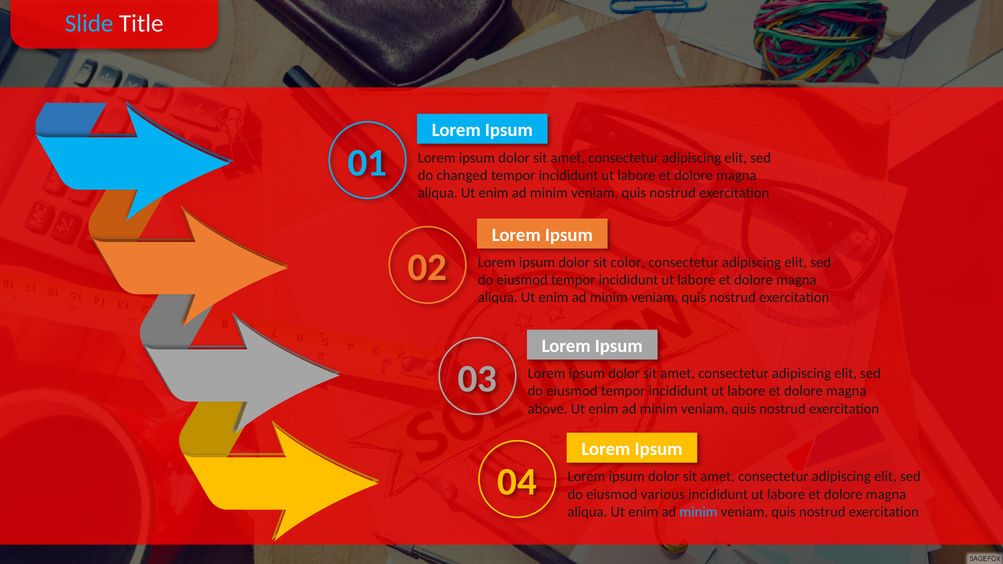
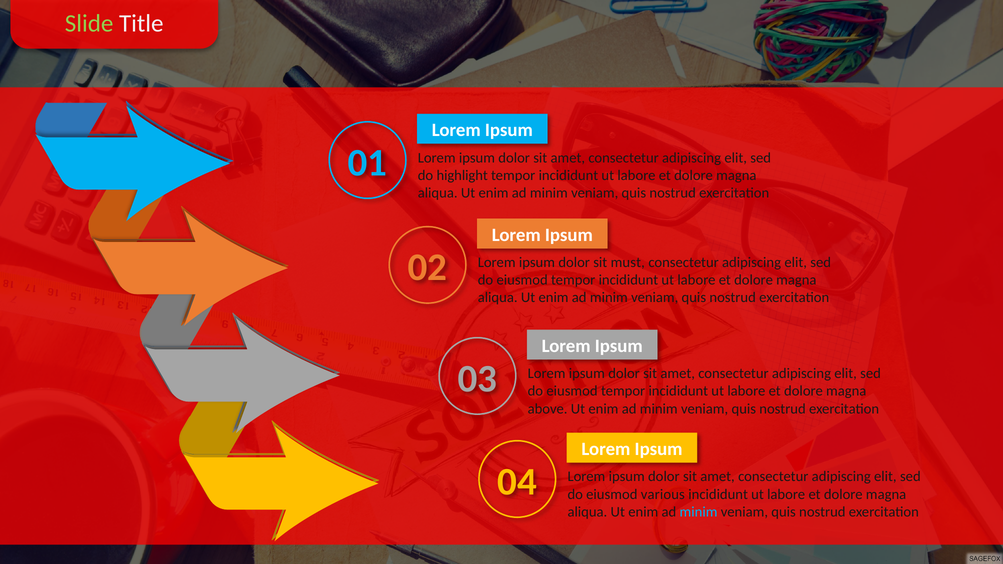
Slide colour: light blue -> light green (89, 24)
changed: changed -> highlight (462, 175)
color: color -> must (628, 263)
